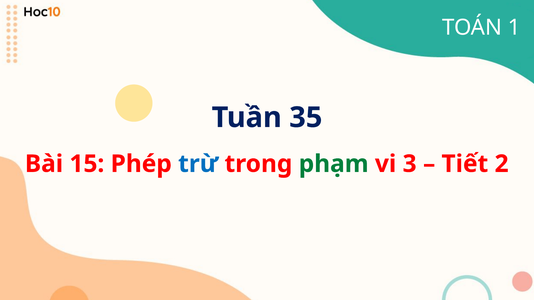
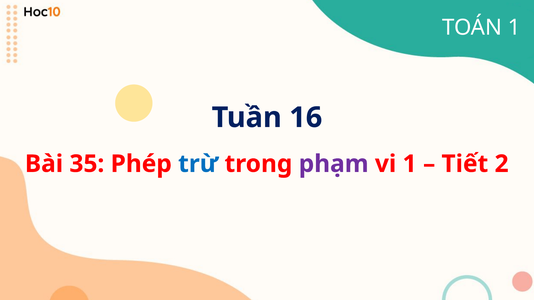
35: 35 -> 16 (306, 118)
15: 15 -> 35 (87, 164)
phạm colour: green -> purple (334, 164)
vi 3: 3 -> 1 (410, 164)
